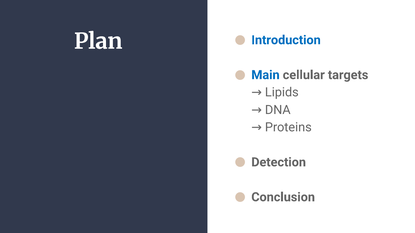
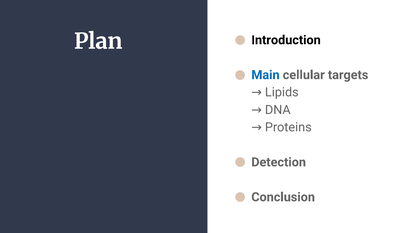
Introduction colour: blue -> black (286, 40)
